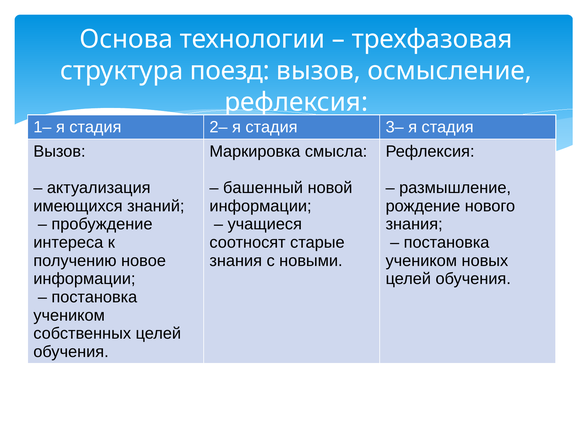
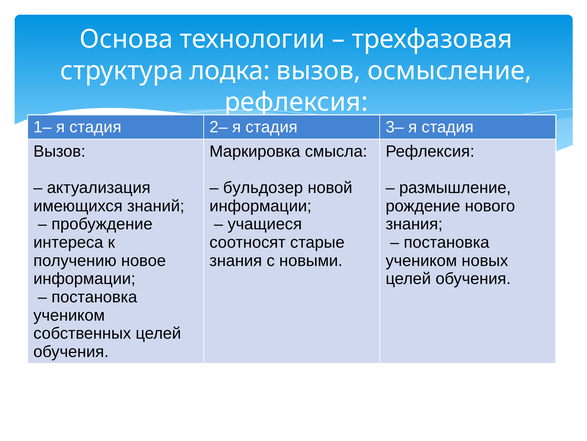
поезд: поезд -> лодка (230, 71)
башенный: башенный -> бульдозер (263, 187)
